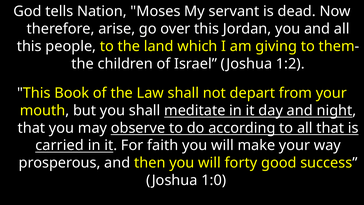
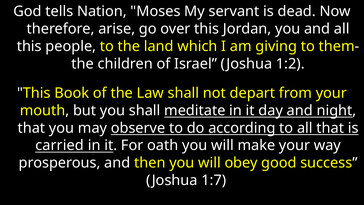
faith: faith -> oath (163, 145)
forty: forty -> obey (241, 163)
1:0: 1:0 -> 1:7 (214, 180)
